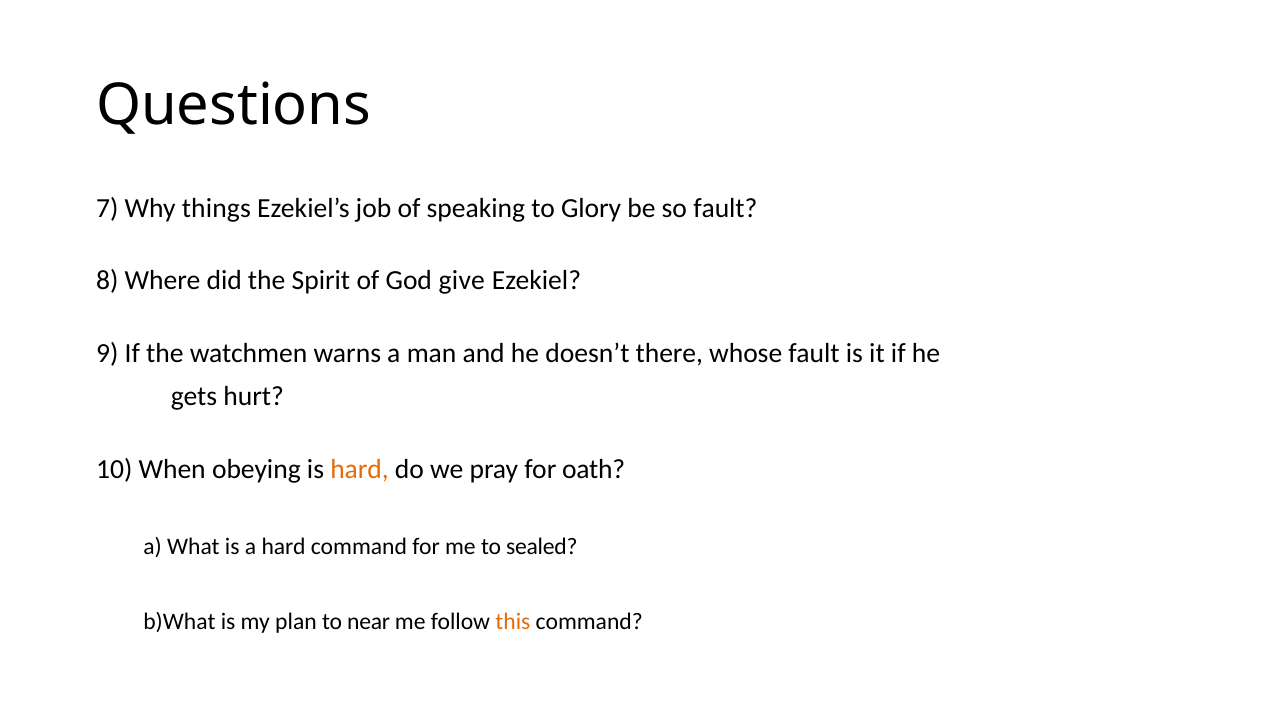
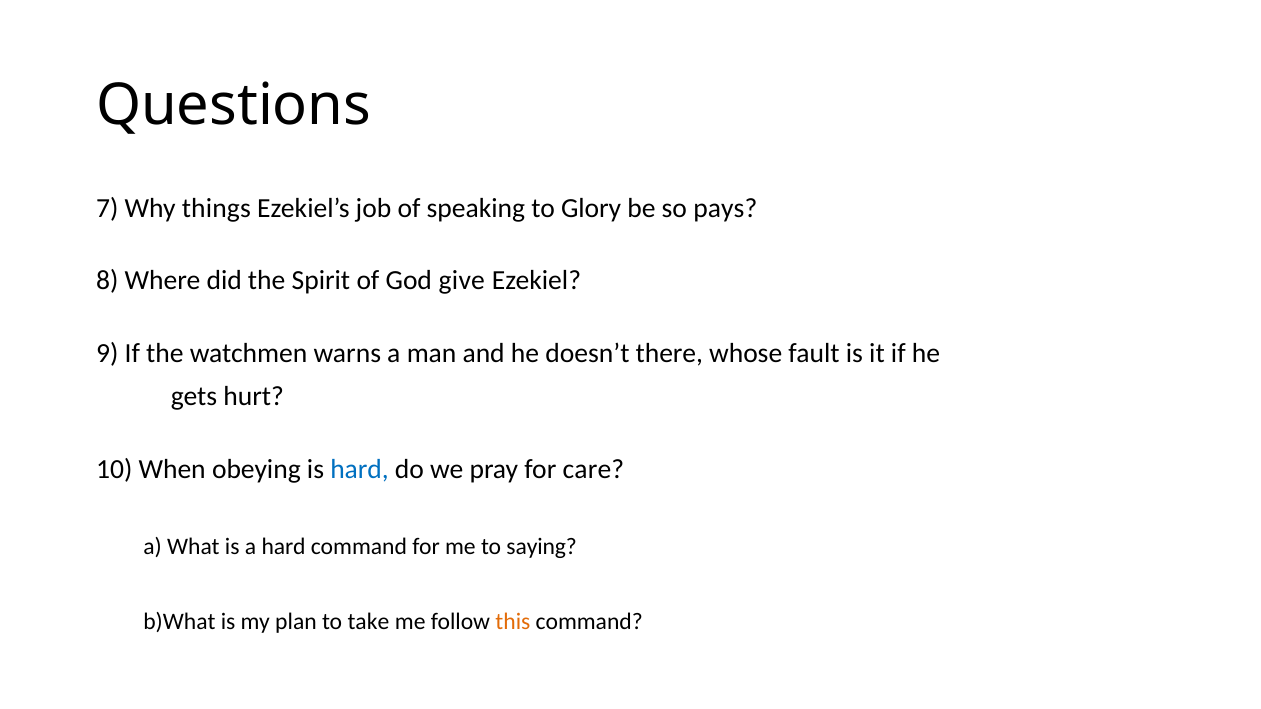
so fault: fault -> pays (725, 208)
hard colour: orange -> blue (360, 469)
oath: oath -> care (593, 469)
sealed: sealed -> saying (542, 547)
near: near -> take (368, 622)
